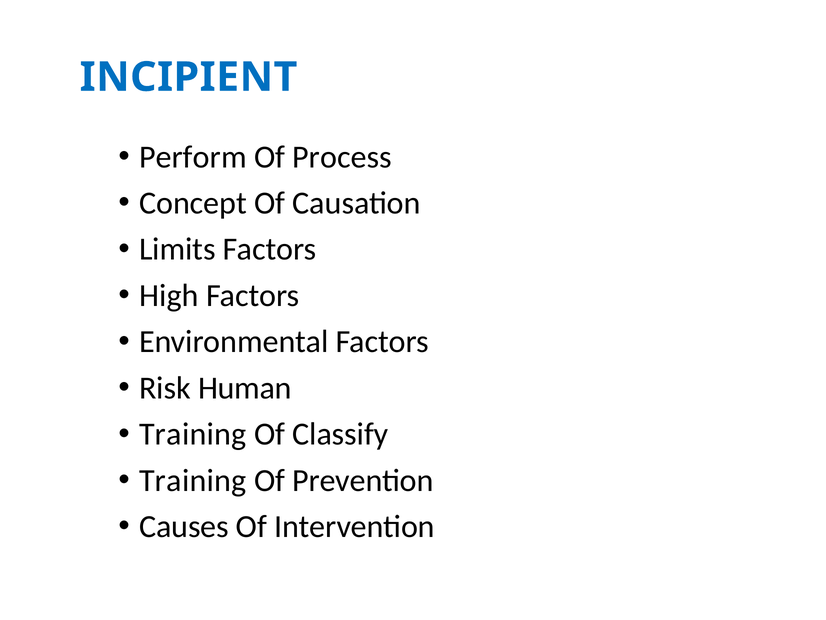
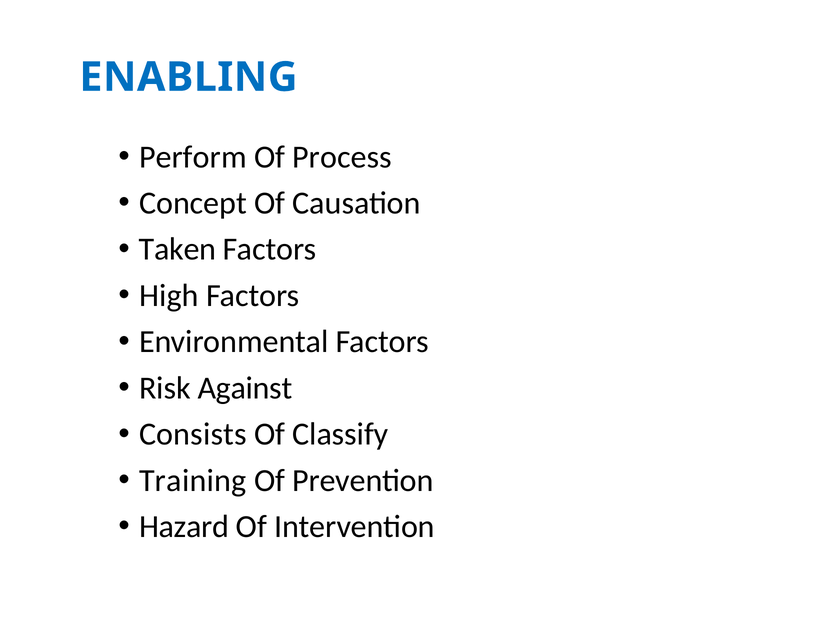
INCIPIENT: INCIPIENT -> ENABLING (189, 77)
Limits: Limits -> Taken (177, 249)
Human: Human -> Against (245, 388)
Training: Training -> Consists (193, 434)
Causes: Causes -> Hazard (184, 526)
